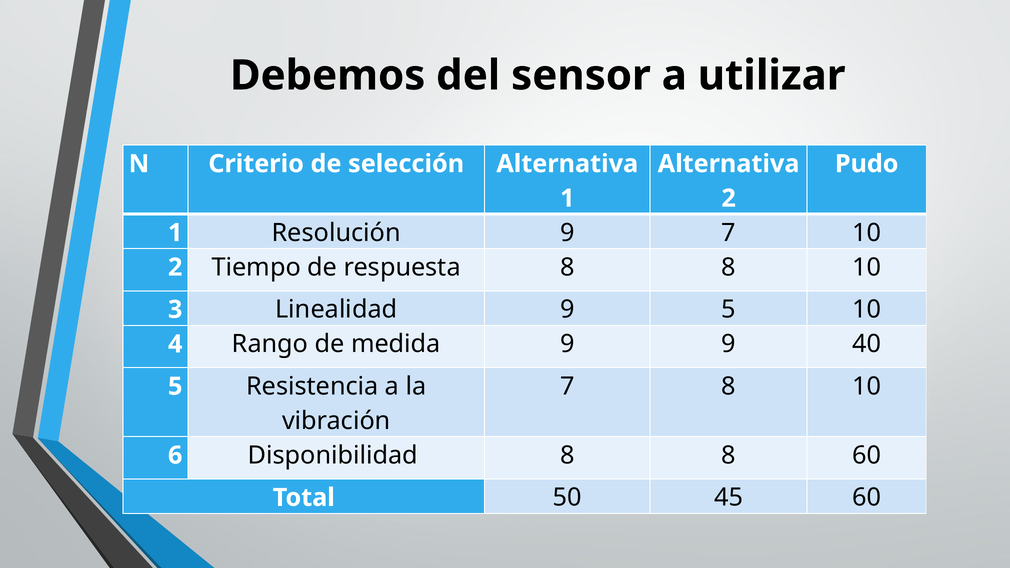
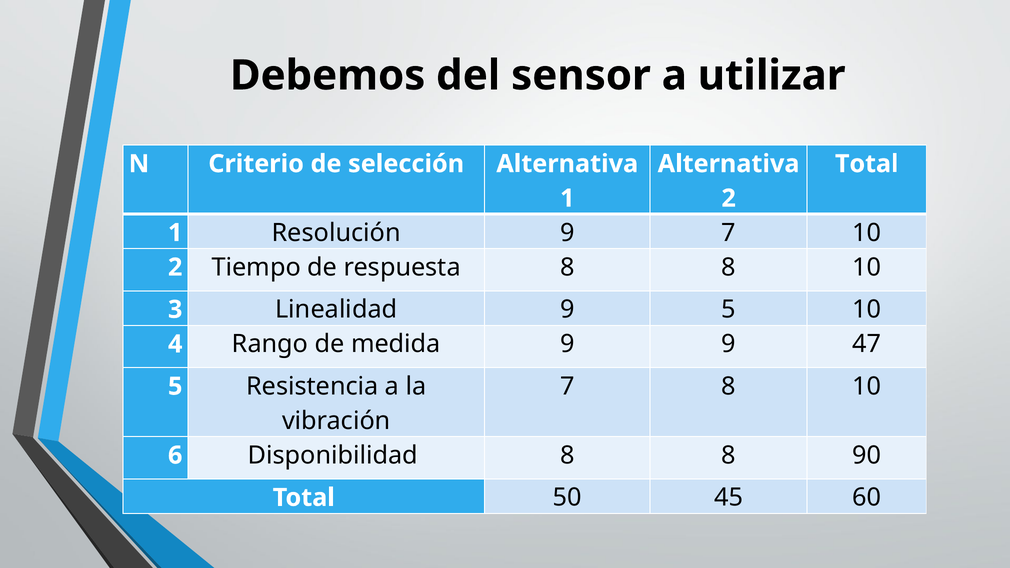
Pudo: Pudo -> Total (867, 164)
40: 40 -> 47 (867, 344)
8 60: 60 -> 90 (867, 455)
